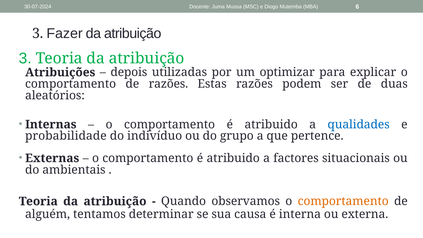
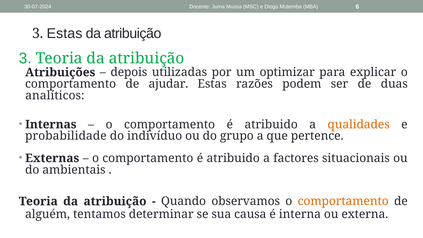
3 Fazer: Fazer -> Estas (65, 33)
de razões: razões -> ajudar (168, 84)
aleatórios: aleatórios -> analíticos (55, 96)
qualidades colour: blue -> orange (359, 124)
